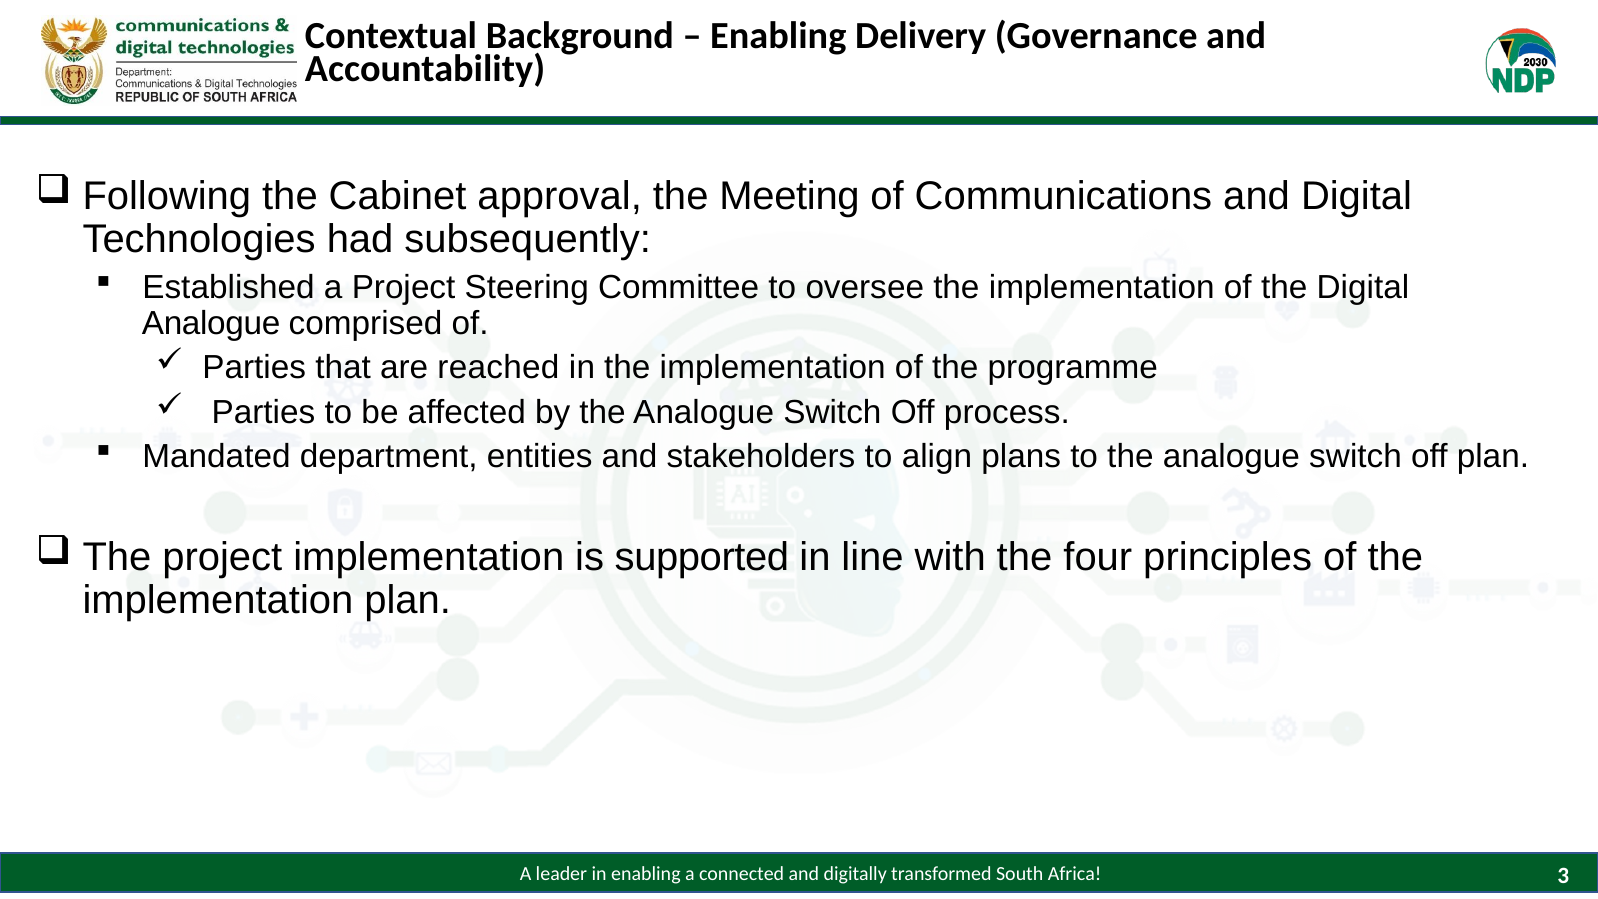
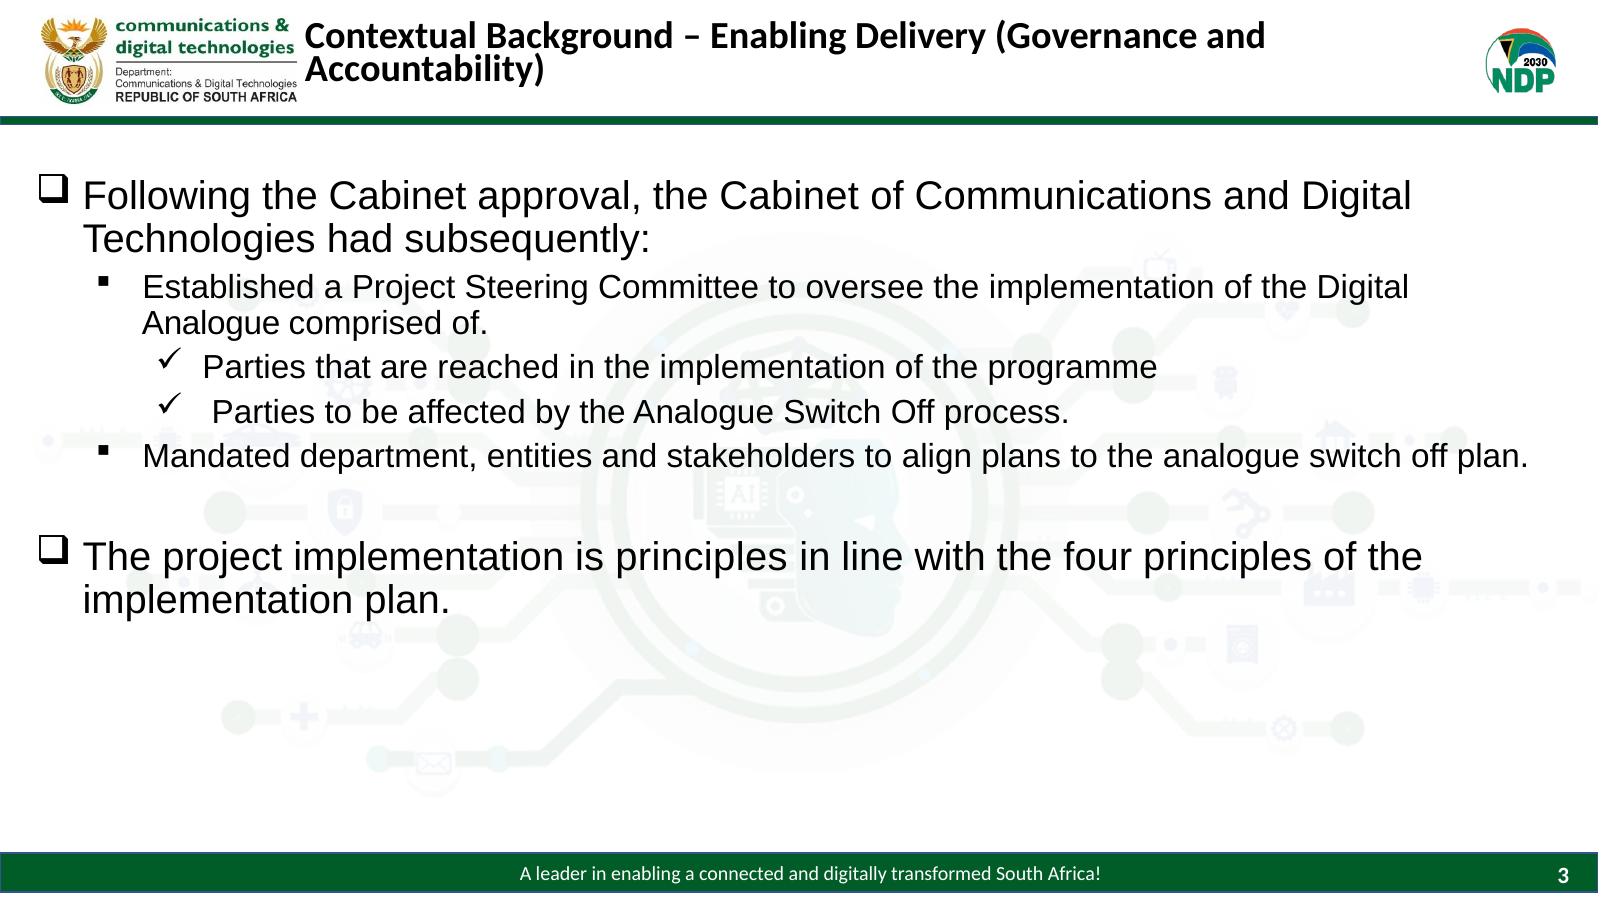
approval the Meeting: Meeting -> Cabinet (789, 196)
is supported: supported -> principles (702, 557)
